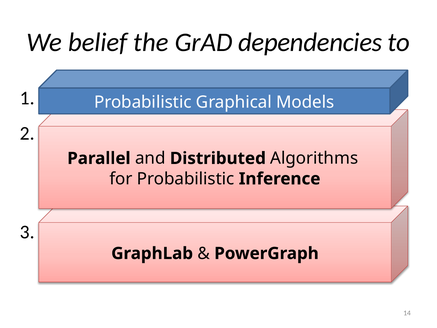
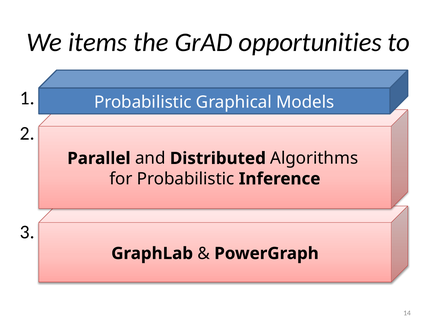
belief: belief -> items (98, 42)
dependencies: dependencies -> opportunities (310, 42)
